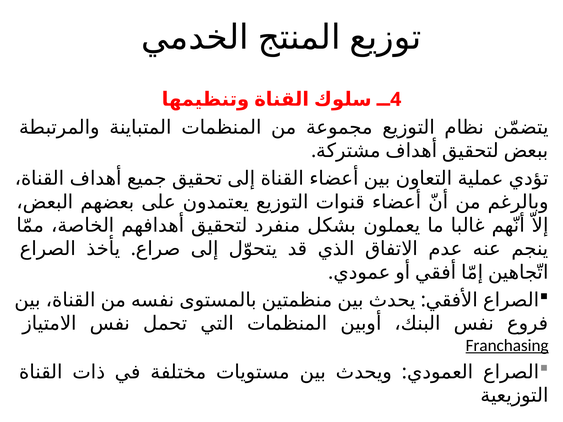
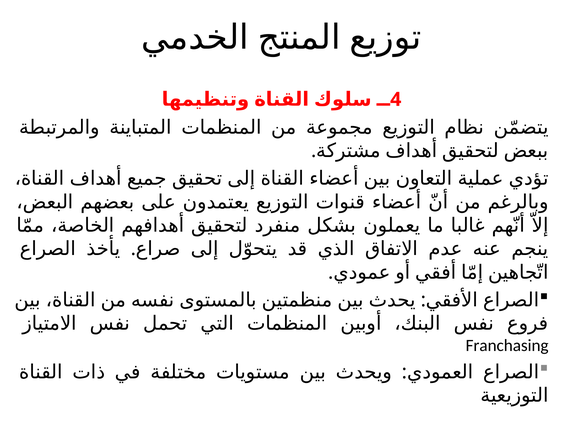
Franchasing underline: present -> none (507, 346)
